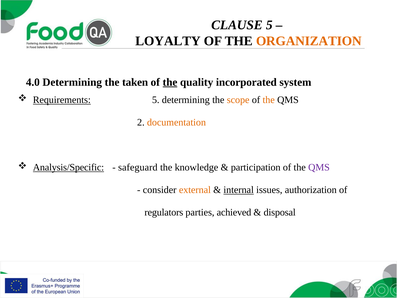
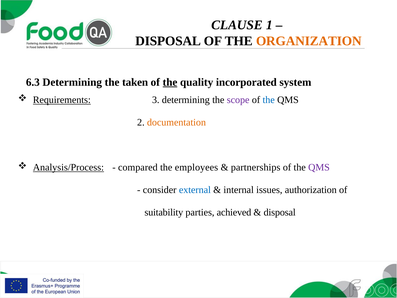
CLAUSE 5: 5 -> 1 (269, 25)
LOYALTY: LOYALTY -> DISPOSAL (168, 41)
4.0: 4.0 -> 6.3 (33, 82)
Requirements 5: 5 -> 3 (156, 100)
scope colour: orange -> purple (238, 100)
the colour: orange -> blue (269, 100)
Analysis/Specific: Analysis/Specific -> Analysis/Process (68, 167)
safeguard: safeguard -> compared (138, 167)
knowledge: knowledge -> employees (196, 167)
participation: participation -> partnerships (256, 167)
external colour: orange -> blue (195, 190)
internal underline: present -> none (239, 190)
regulators: regulators -> suitability (164, 212)
